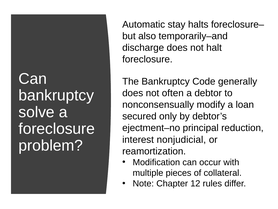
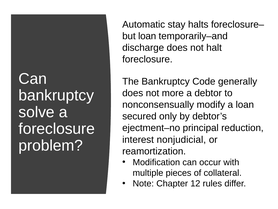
also: also -> loan (147, 36)
often: often -> more (173, 93)
